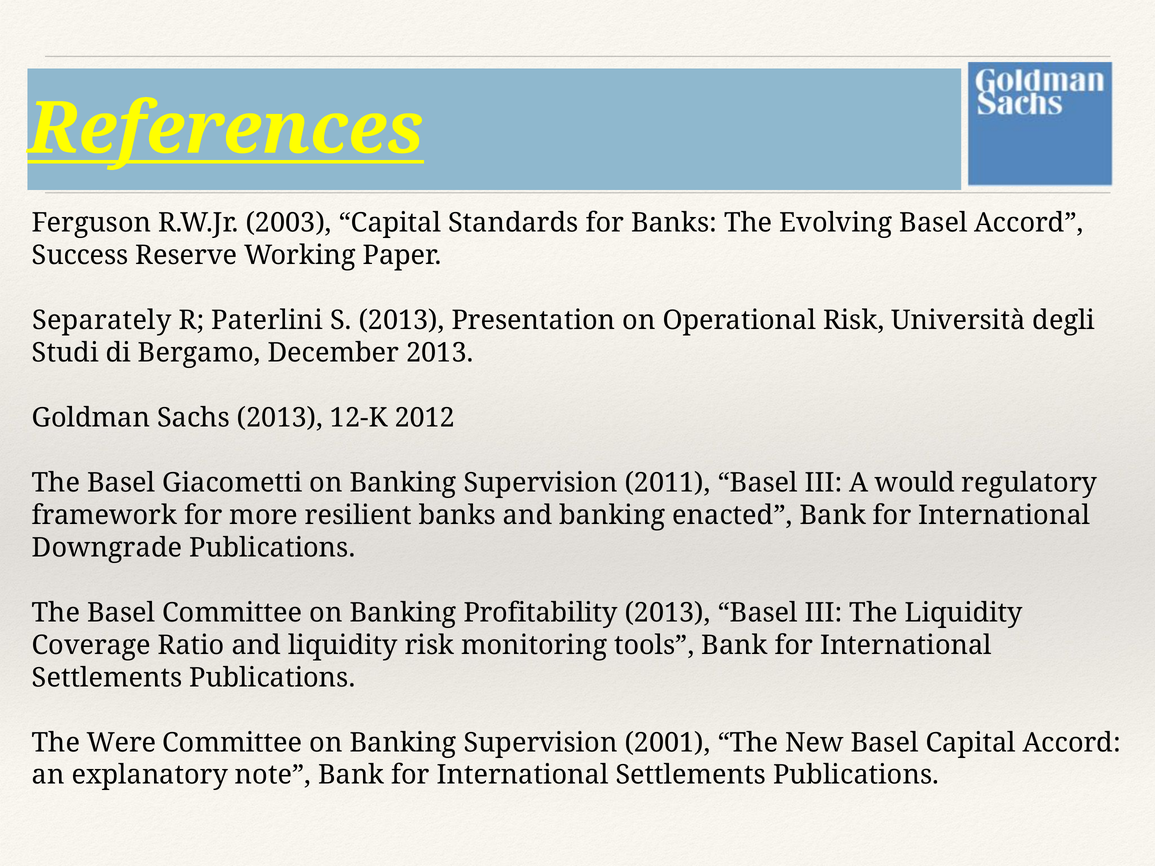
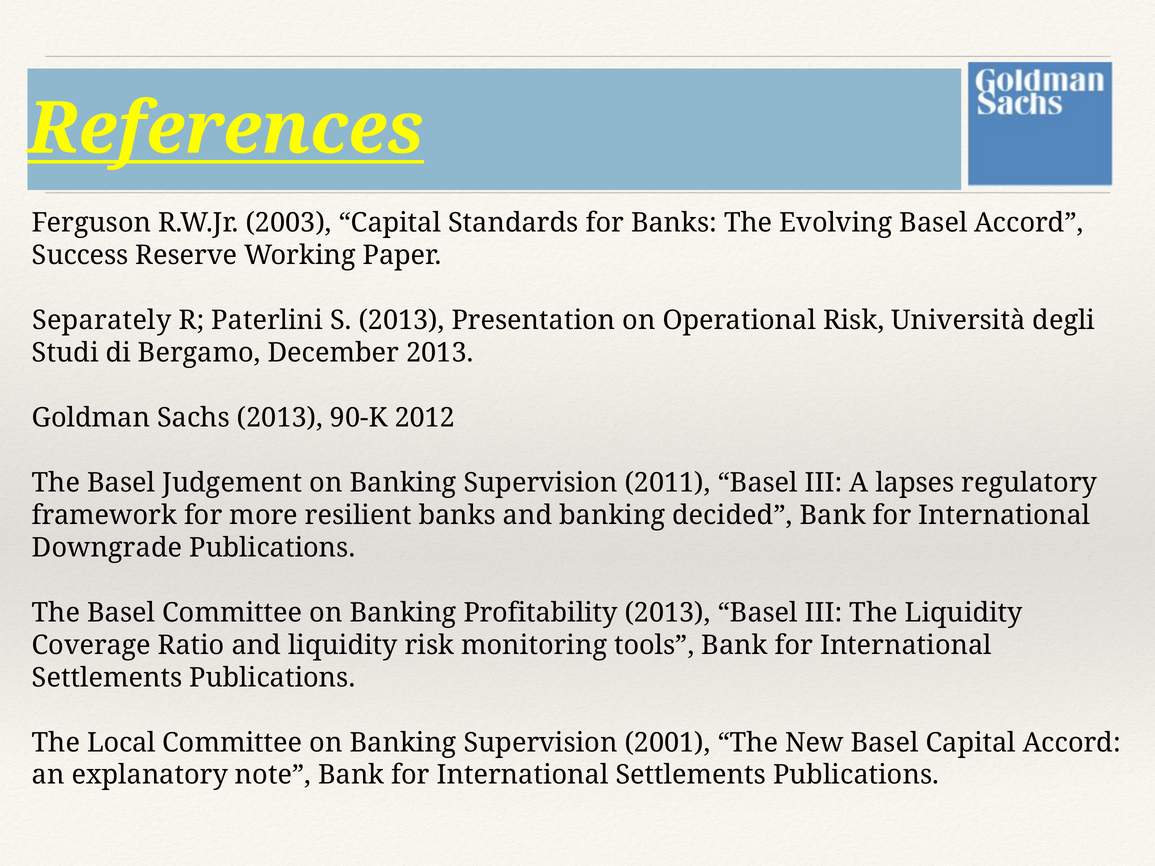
12-K: 12-K -> 90-K (359, 418)
Giacometti: Giacometti -> Judgement (232, 483)
would: would -> lapses (915, 483)
enacted: enacted -> decided (732, 515)
Were: Were -> Local (121, 743)
